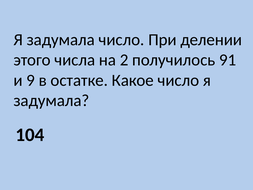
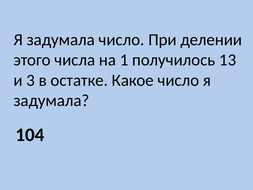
2: 2 -> 1 (124, 60)
91: 91 -> 13 (228, 60)
9: 9 -> 3 (31, 80)
